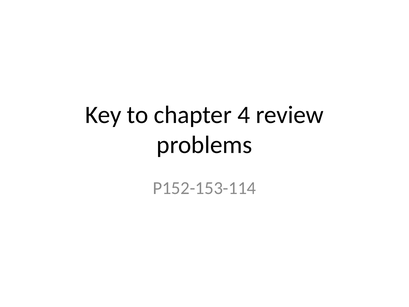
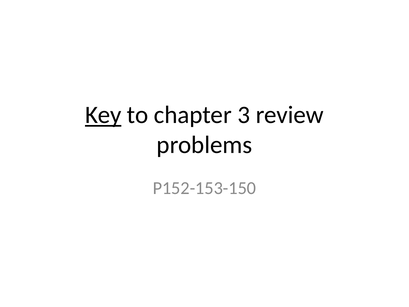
Key underline: none -> present (103, 115)
4: 4 -> 3 (244, 115)
P152-153-114: P152-153-114 -> P152-153-150 (204, 188)
